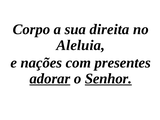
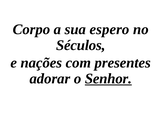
direita: direita -> espero (109, 29)
Aleluia: Aleluia -> Séculos (81, 45)
adorar underline: present -> none (50, 79)
